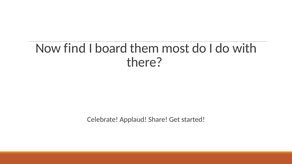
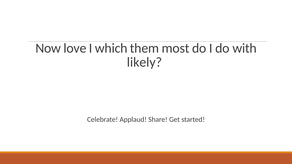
find: find -> love (75, 48)
board: board -> which (111, 48)
there: there -> likely (145, 62)
